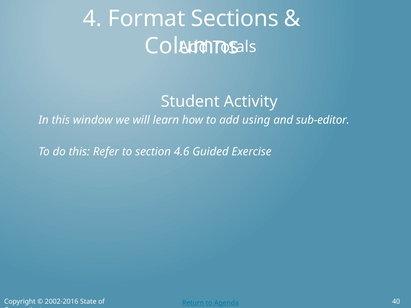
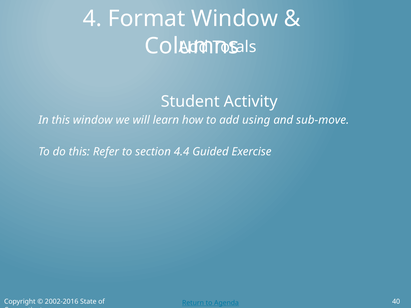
Format Sections: Sections -> Window (235, 19)
sub-editor: sub-editor -> sub-move (323, 120)
4.6: 4.6 -> 4.4 (182, 152)
